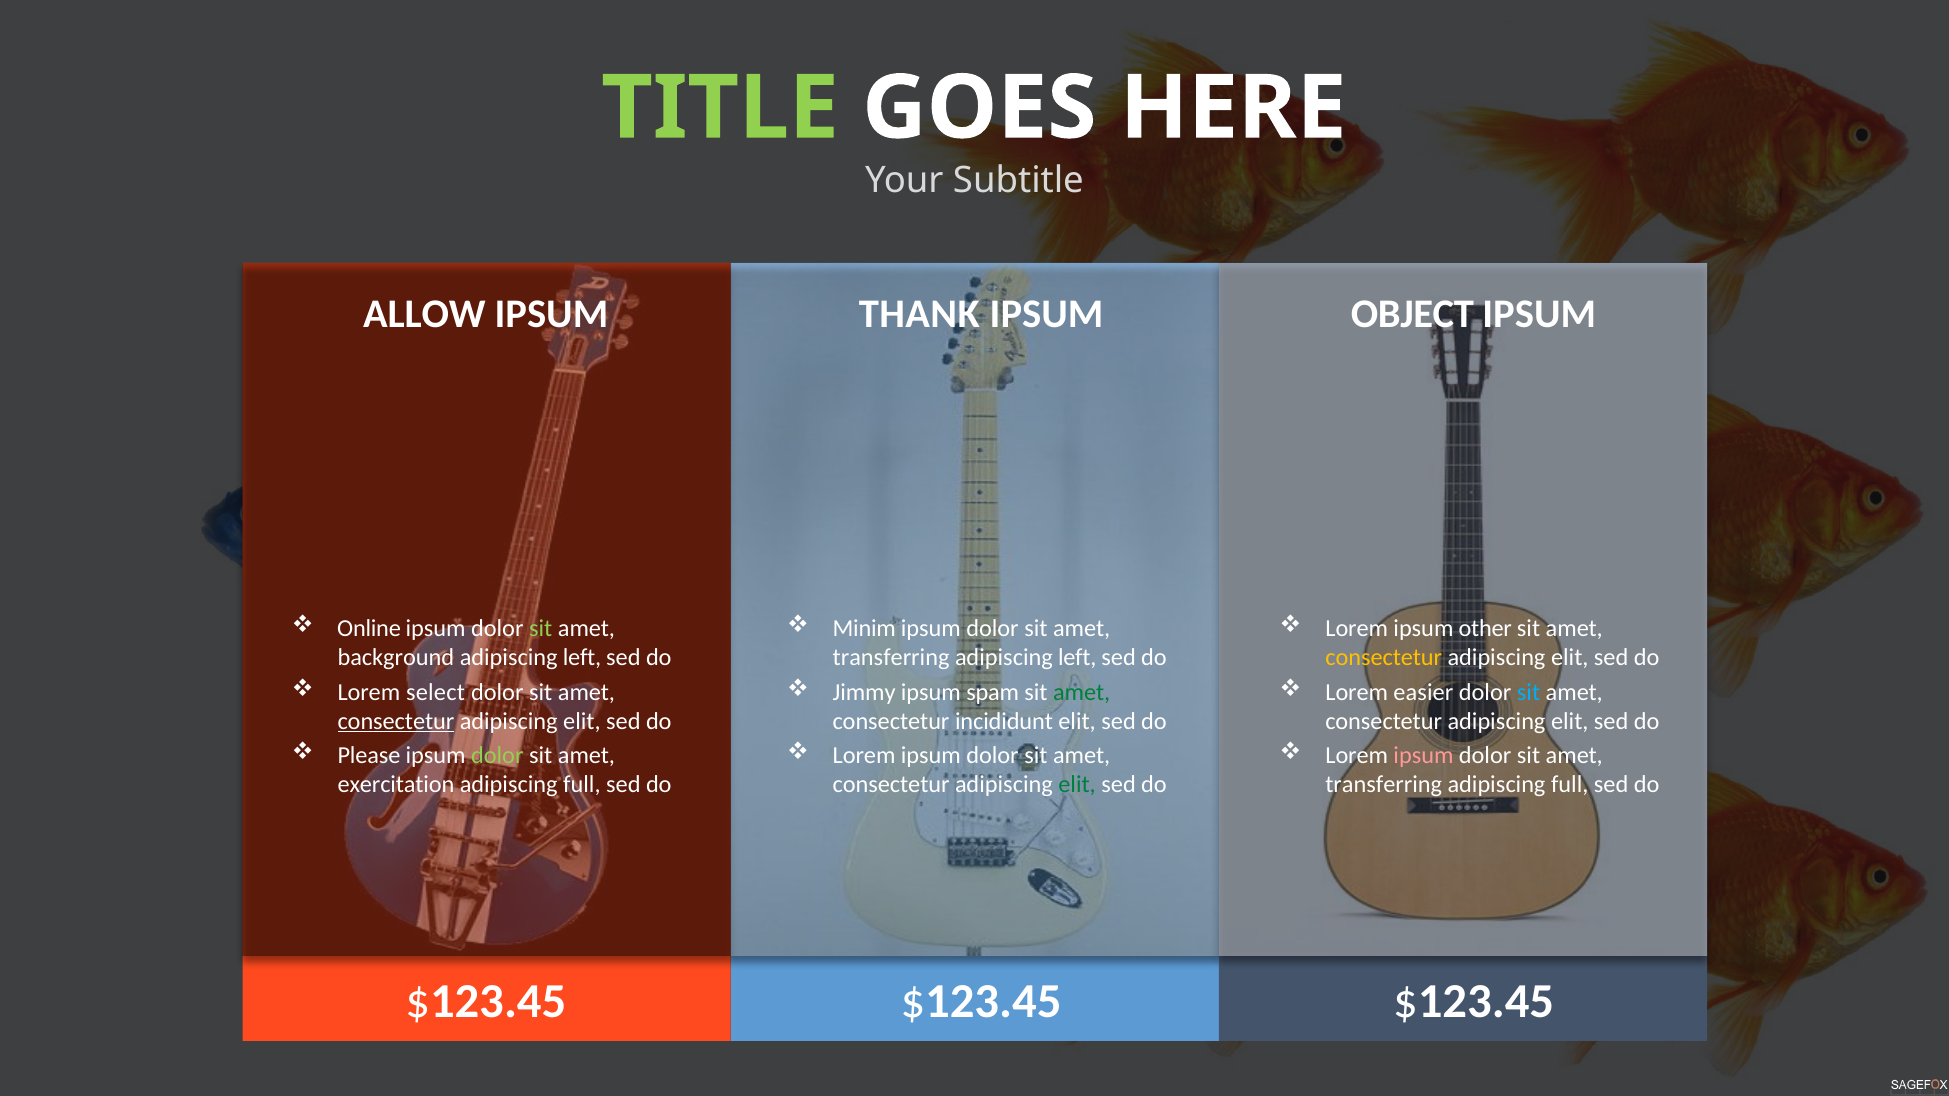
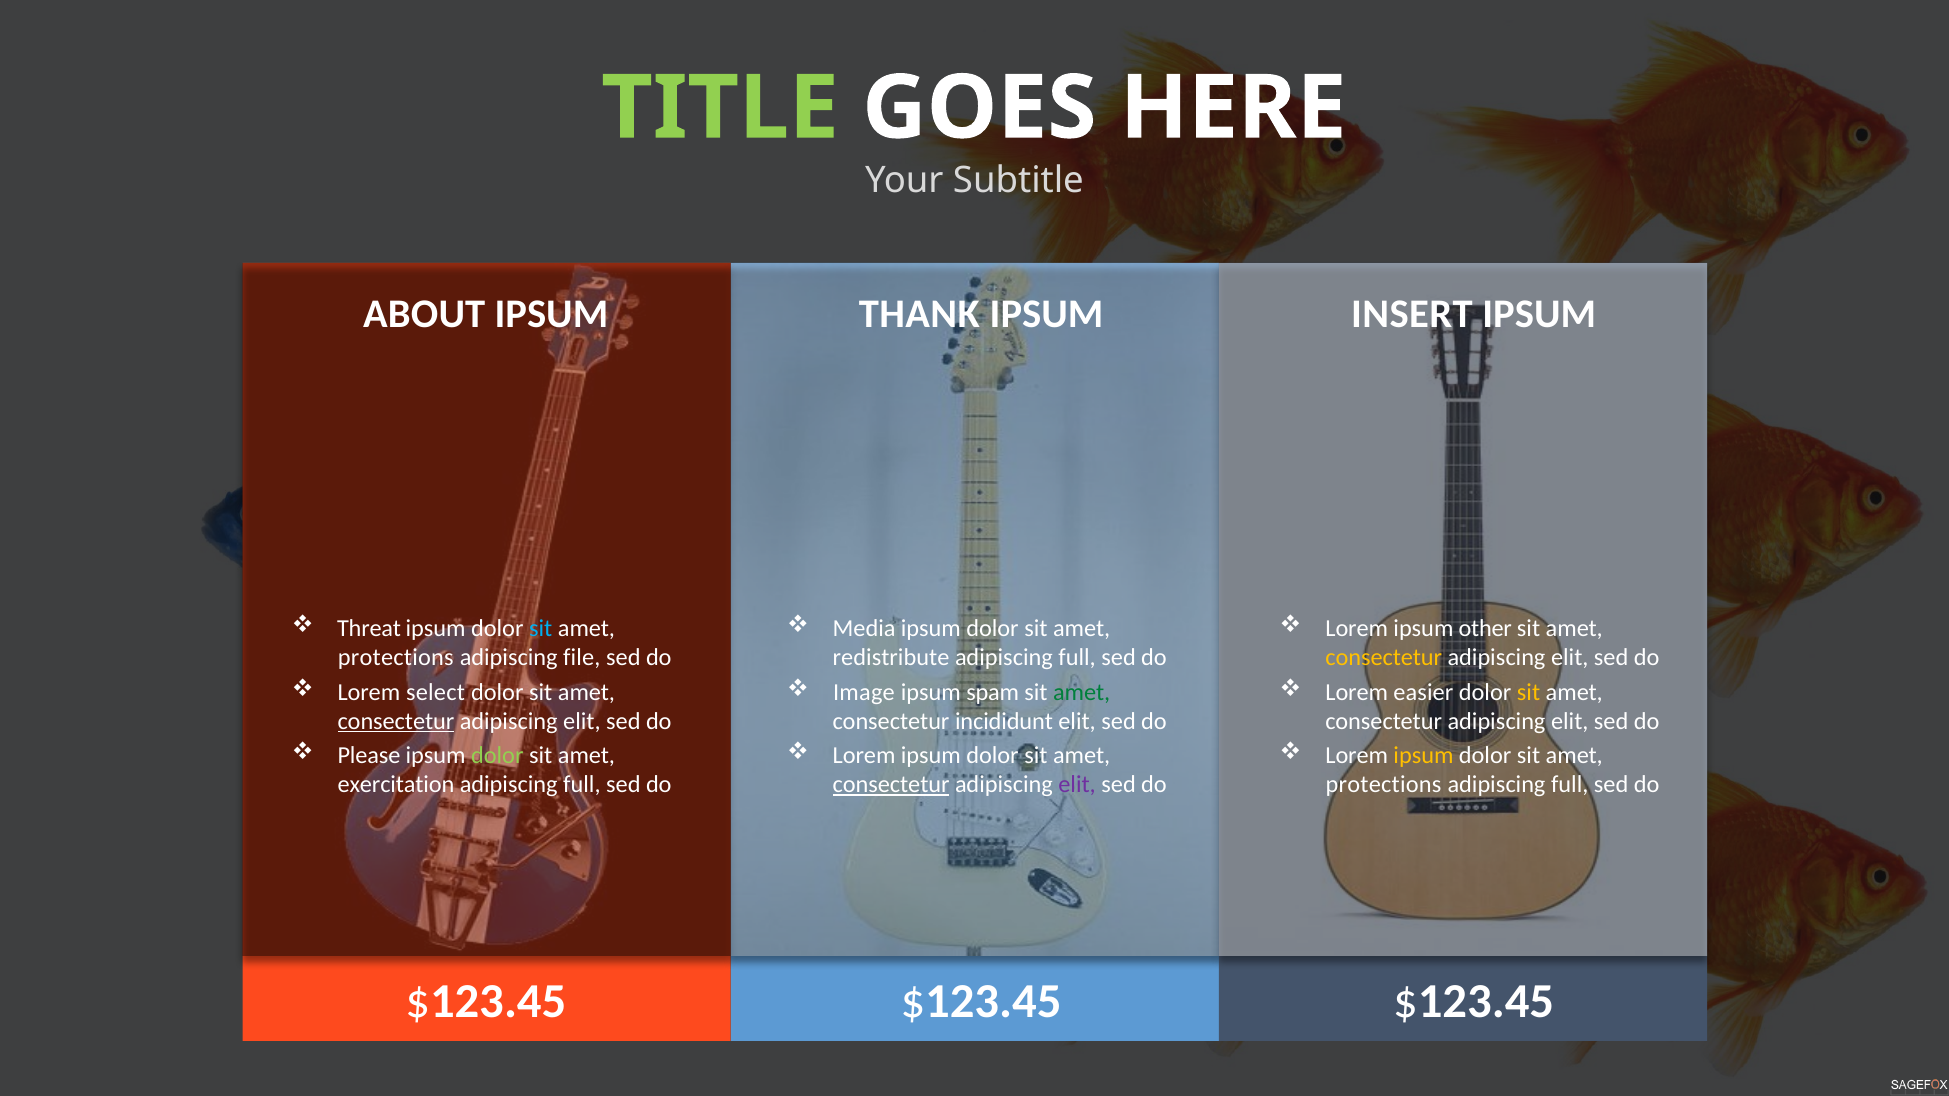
ALLOW: ALLOW -> ABOUT (424, 314)
OBJECT: OBJECT -> INSERT (1412, 314)
Online: Online -> Threat (369, 629)
sit colour: light green -> light blue (541, 629)
Minim: Minim -> Media (864, 629)
background: background -> protections (396, 658)
left: left -> file (582, 658)
transferring: transferring -> redistribute (891, 658)
left: left -> full (1077, 658)
Jimmy: Jimmy -> Image (864, 692)
sit colour: light blue -> yellow (1529, 692)
ipsum colour: pink -> yellow (1423, 756)
consectetur underline: none -> present (891, 785)
elit colour: green -> purple (1077, 785)
transferring: transferring -> protections (1384, 785)
